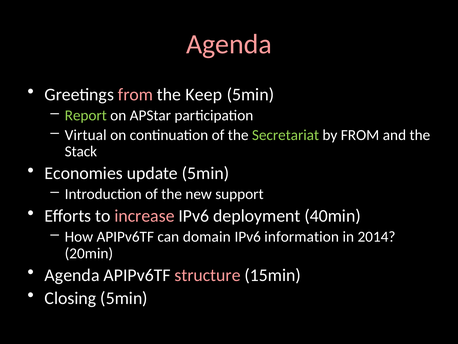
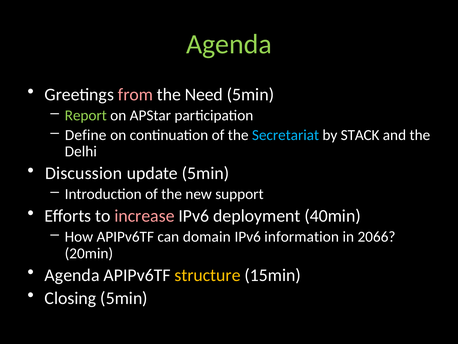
Agenda colour: pink -> light green (229, 44)
Keep: Keep -> Need (204, 94)
Virtual: Virtual -> Define (86, 135)
Secretariat colour: light green -> light blue (286, 135)
by FROM: FROM -> STACK (360, 135)
Stack: Stack -> Delhi (81, 151)
Economies: Economies -> Discussion (84, 173)
2014: 2014 -> 2066 (376, 236)
structure colour: pink -> yellow (208, 275)
